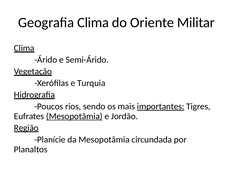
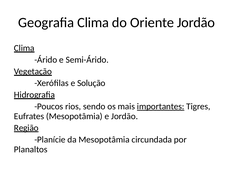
Oriente Militar: Militar -> Jordão (196, 23)
Turquia: Turquia -> Solução (91, 83)
Mesopotâmia underline: present -> none (74, 116)
